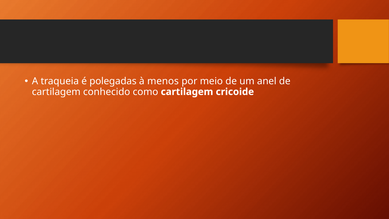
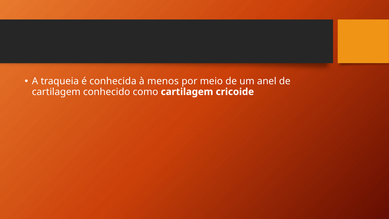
polegadas: polegadas -> conhecida (113, 81)
